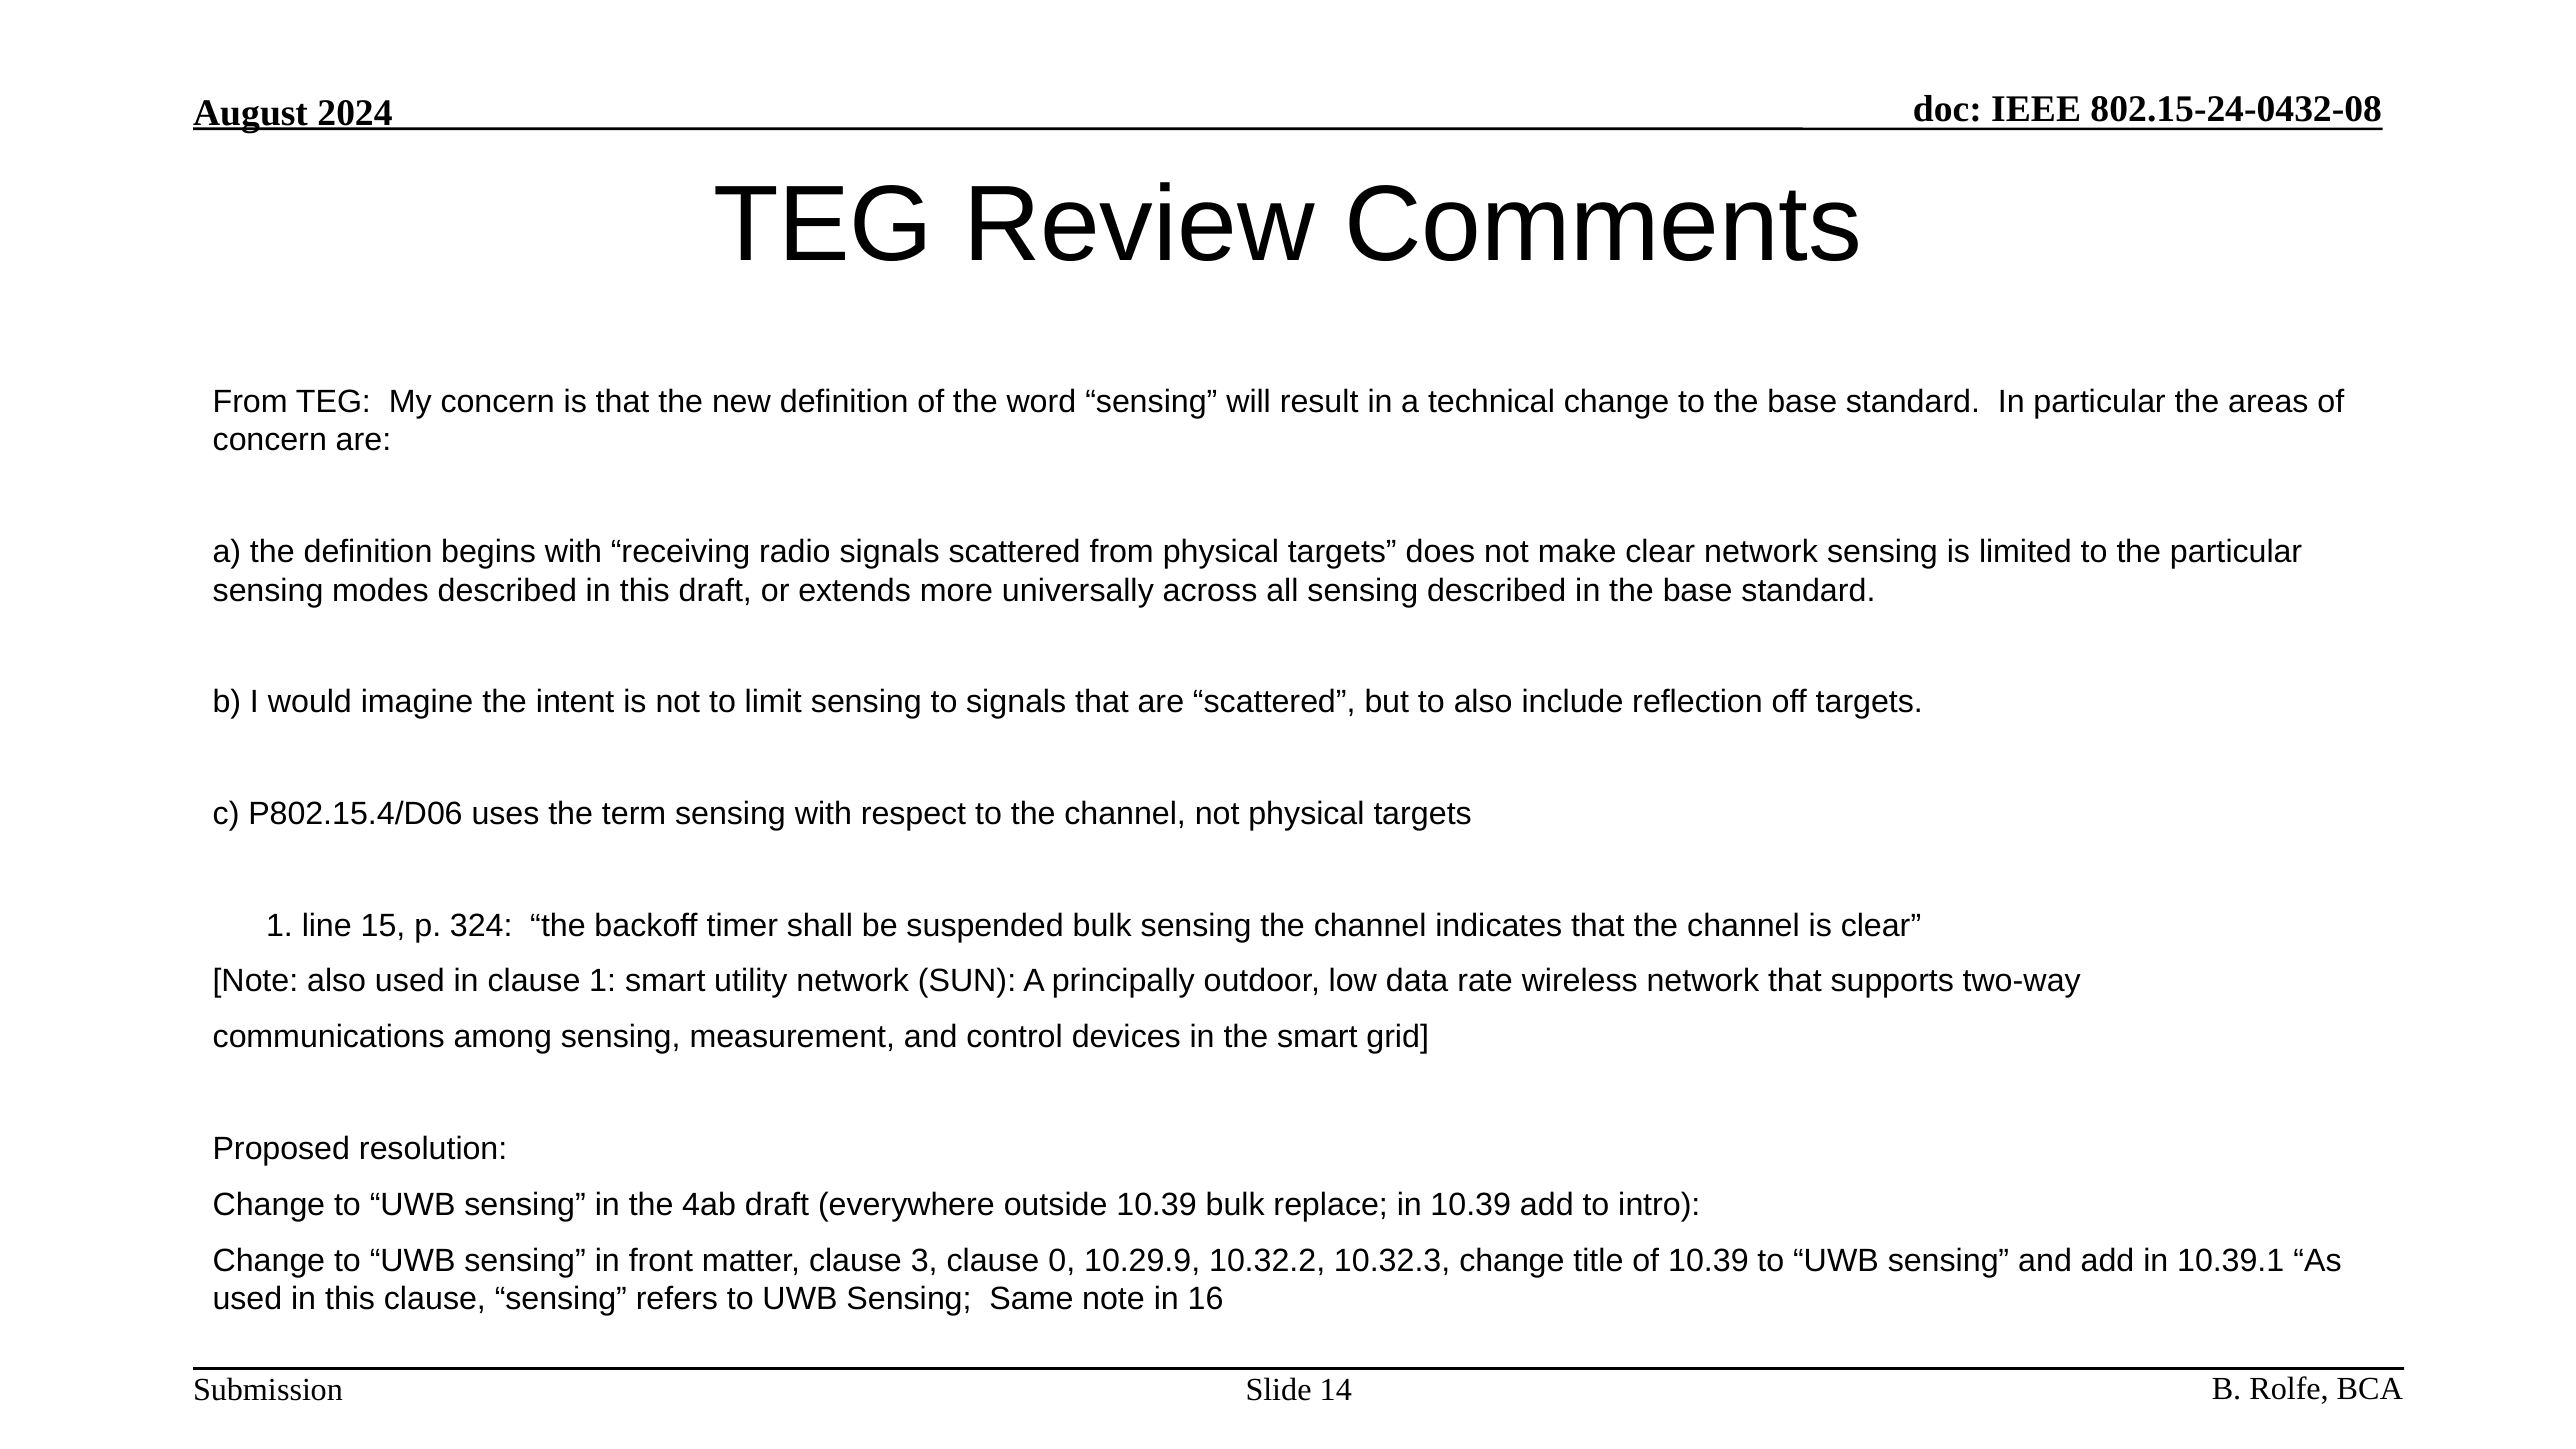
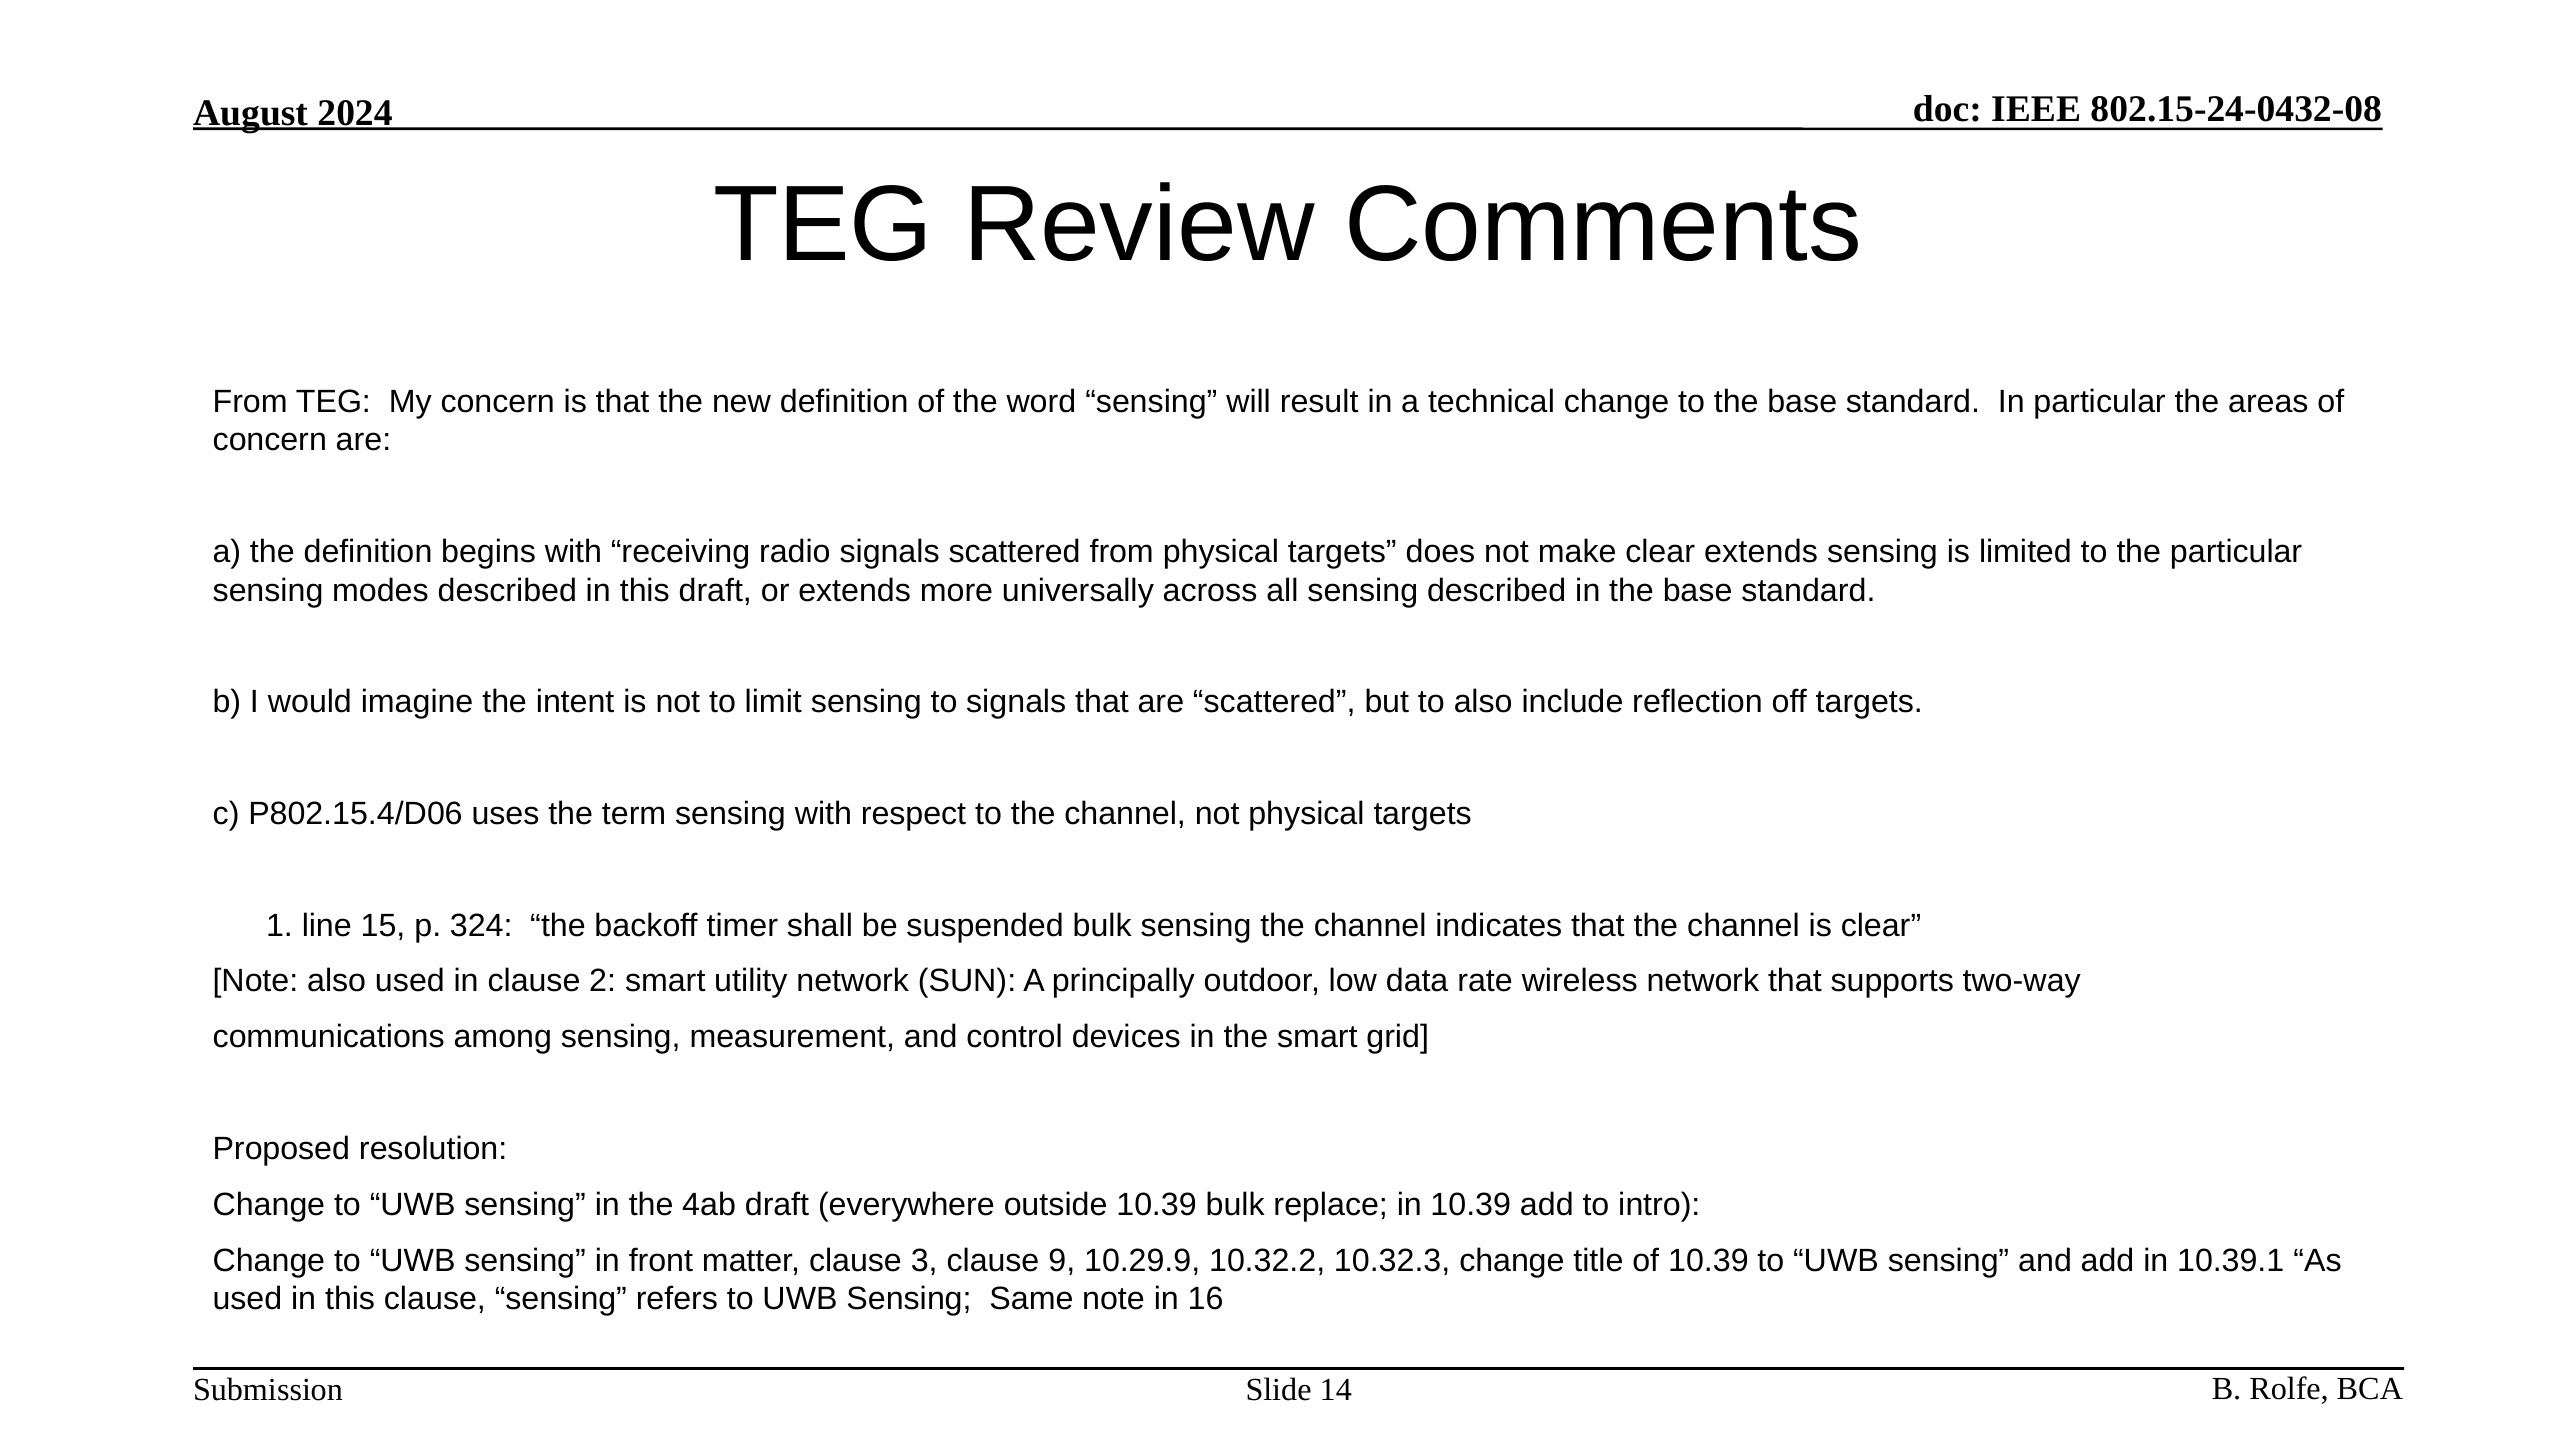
clear network: network -> extends (1761, 552)
clause 1: 1 -> 2 (603, 981)
0: 0 -> 9 (1062, 1260)
